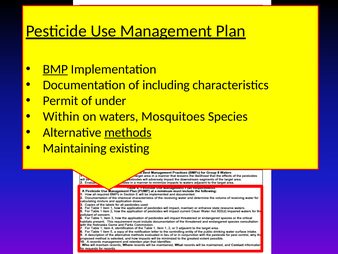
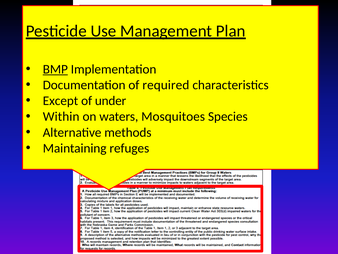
including: including -> required (166, 85)
Permit: Permit -> Except (60, 101)
methods underline: present -> none (128, 132)
existing: existing -> refuges (129, 148)
